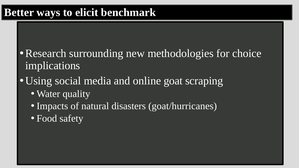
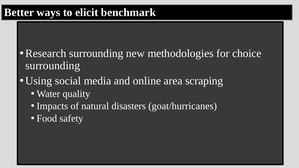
implications: implications -> surrounding (53, 66)
goat: goat -> area (173, 81)
